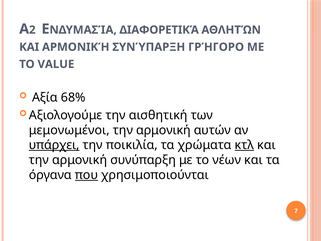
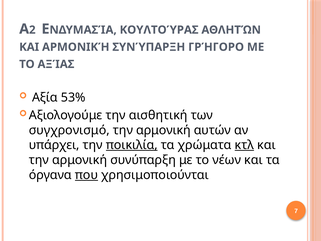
ΔΙΑΦΟΡΕΤΙΚΆ: ΔΙΑΦΟΡΕΤΙΚΆ -> ΚΟΥΛΤΟΎΡΑΣ (159, 30)
VALUE: VALUE -> ΑΞΊΑΣ (56, 64)
68%: 68% -> 53% (73, 97)
μεμονωμένοι: μεμονωμένοι -> συγχρονισμό (69, 130)
υπάρχει underline: present -> none (54, 145)
ποικιλία underline: none -> present (132, 145)
